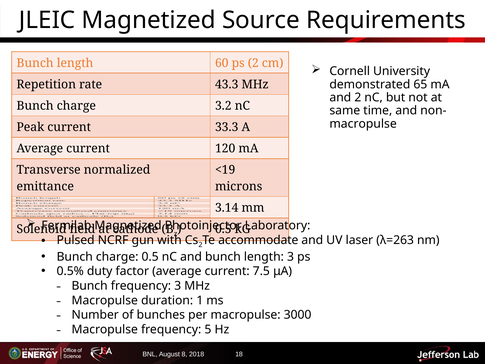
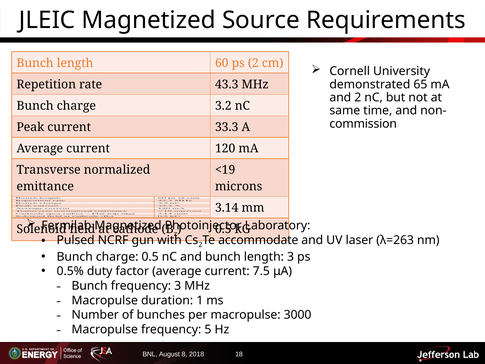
macropulse: macropulse -> commission (363, 124)
